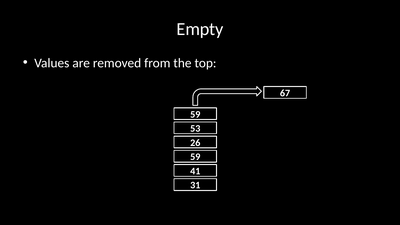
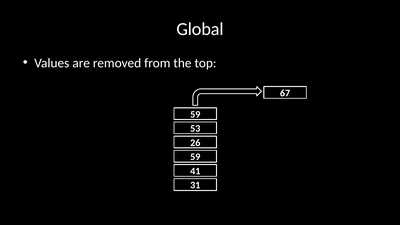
Empty: Empty -> Global (200, 29)
